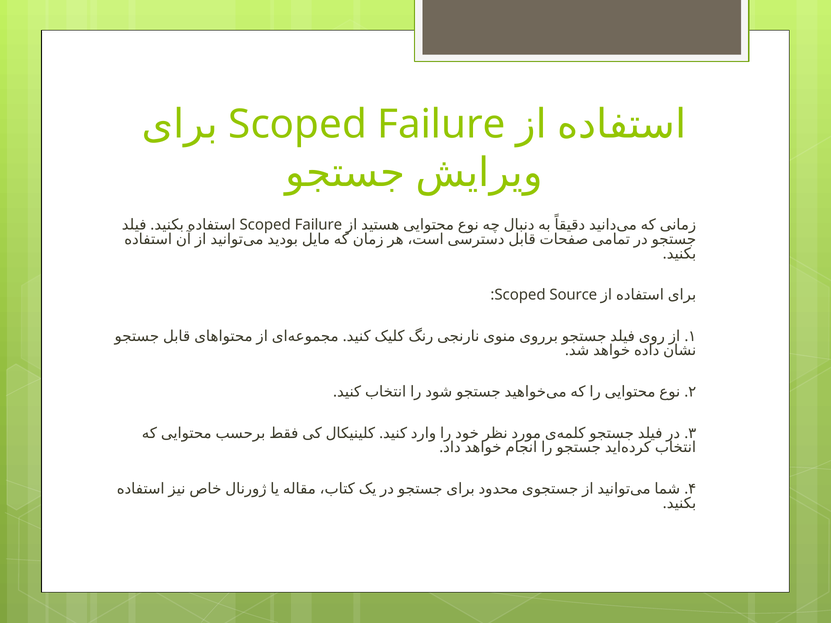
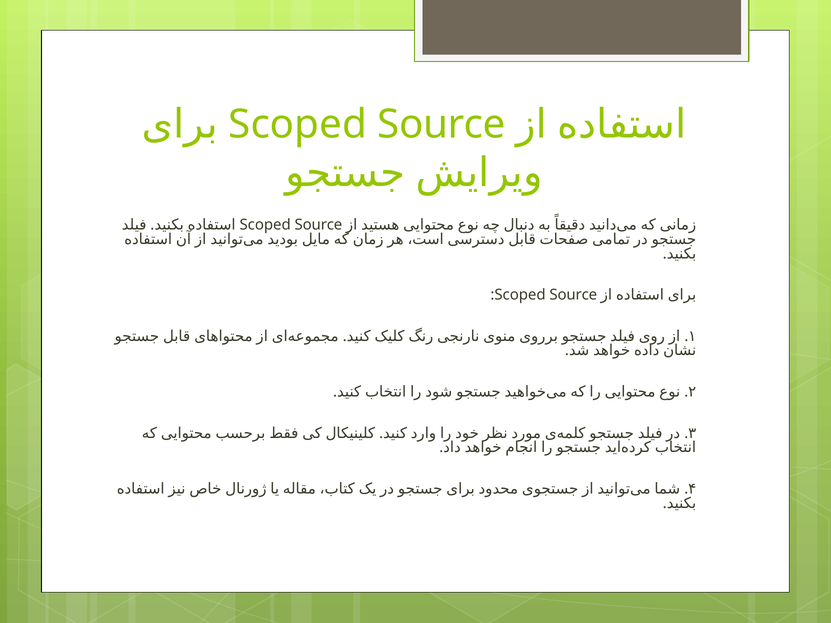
Failure: Failure -> Source (441, 125)
Failure: Failure -> Source (318, 225)
